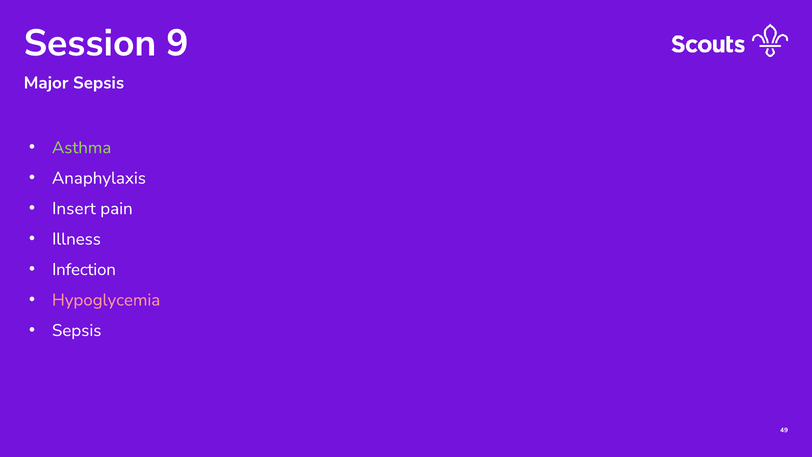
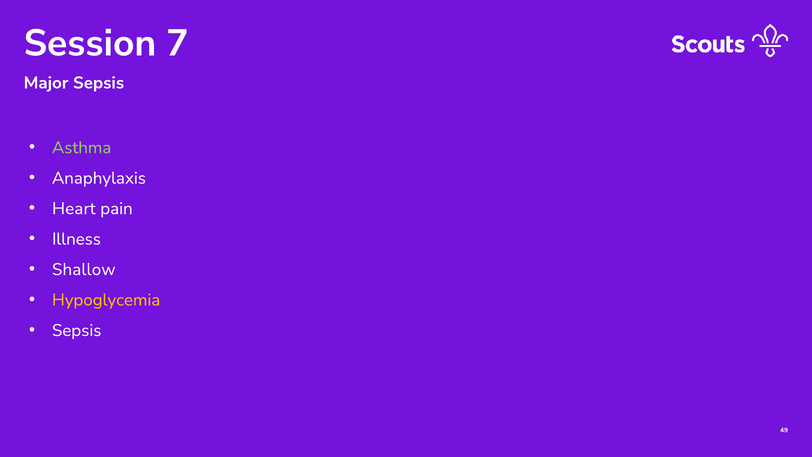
9: 9 -> 7 (177, 43)
Insert: Insert -> Heart (74, 208)
Infection: Infection -> Shallow (84, 269)
Hypoglycemia colour: pink -> yellow (106, 300)
